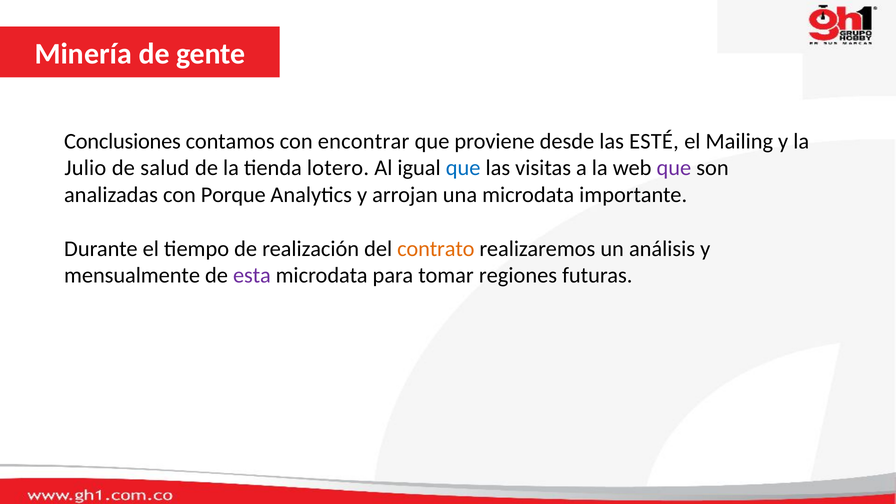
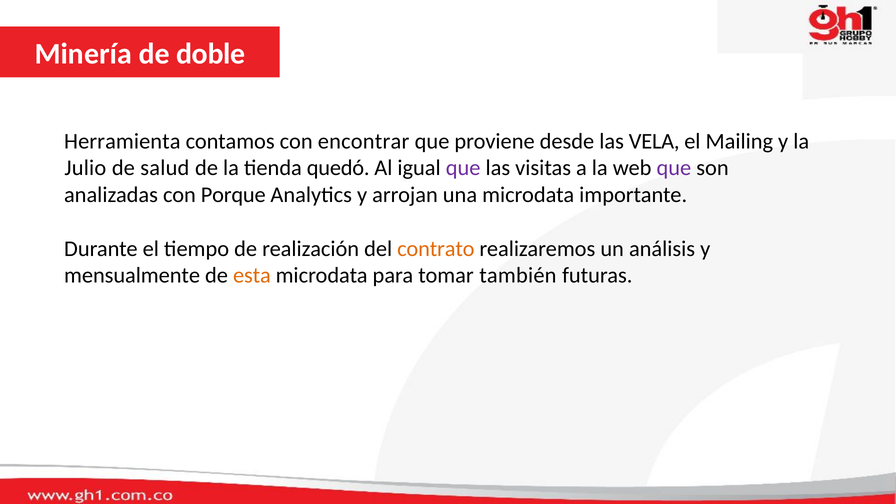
gente: gente -> doble (211, 54)
Conclusiones: Conclusiones -> Herramienta (122, 141)
ESTÉ: ESTÉ -> VELA (654, 141)
lotero: lotero -> quedó (338, 168)
que colour: blue -> purple (463, 168)
esta colour: purple -> orange (252, 276)
regiones: regiones -> también (518, 276)
